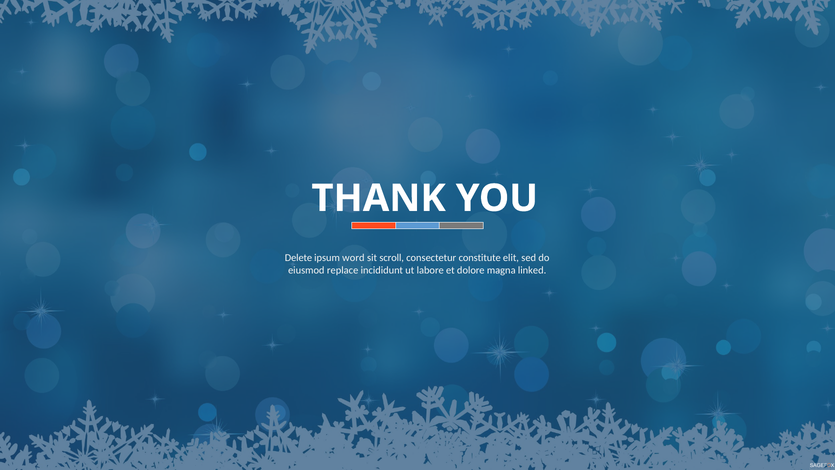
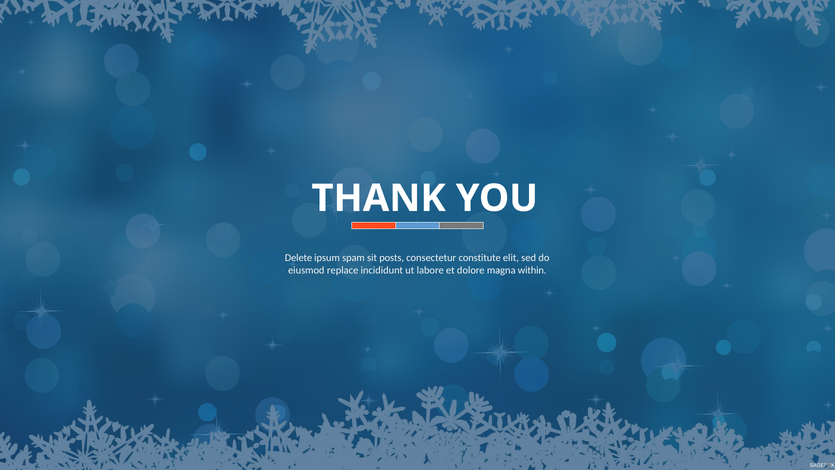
word: word -> spam (354, 258)
scroll: scroll -> posts (392, 258)
linked: linked -> within (532, 270)
